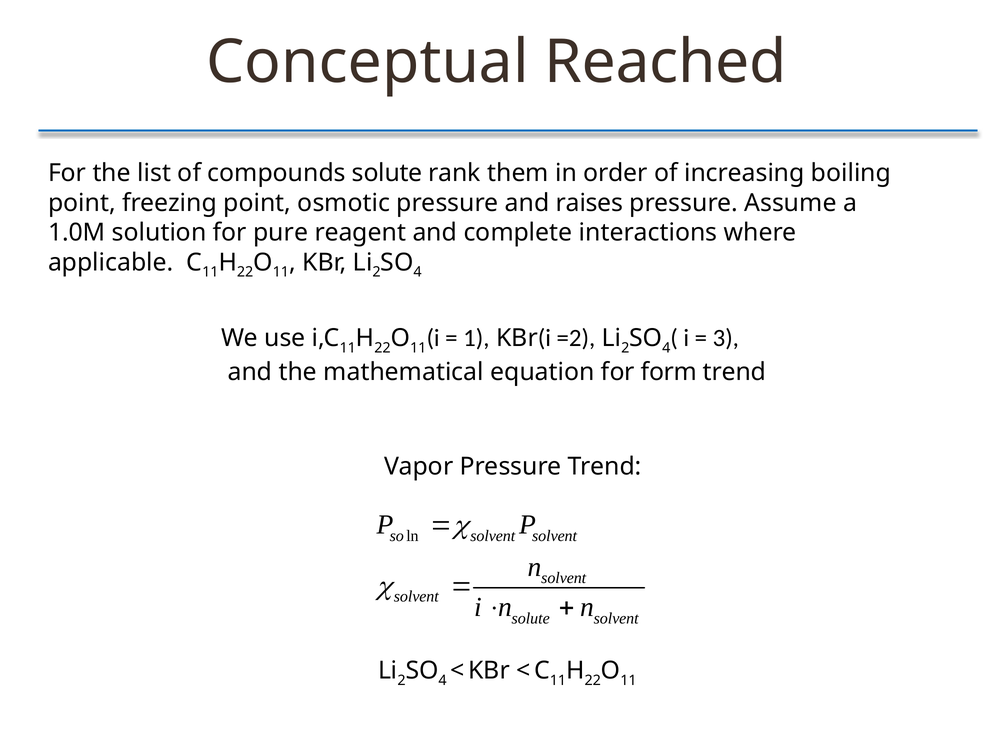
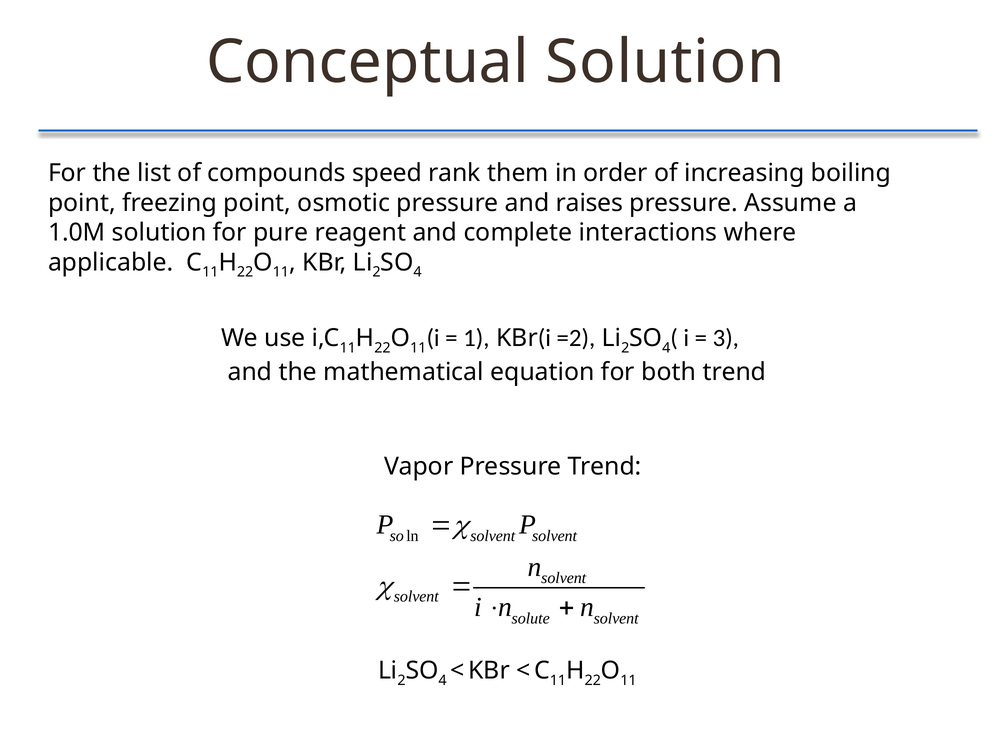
Conceptual Reached: Reached -> Solution (665, 62)
compounds solute: solute -> speed (387, 173)
form: form -> both (669, 372)
